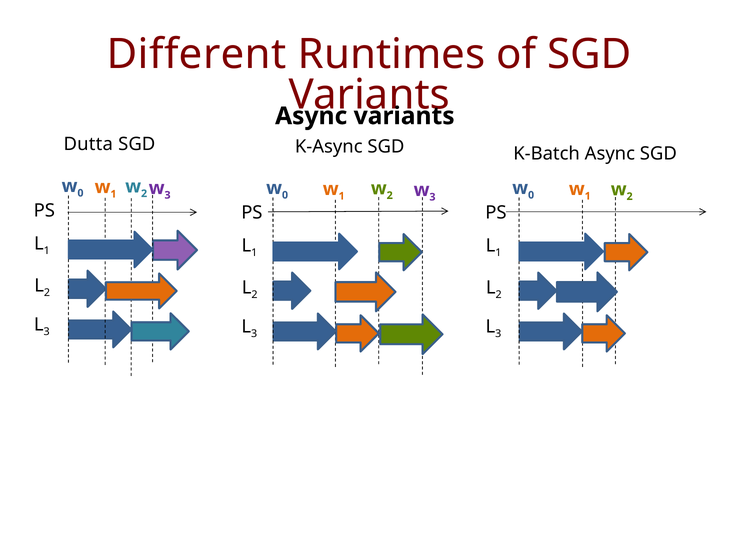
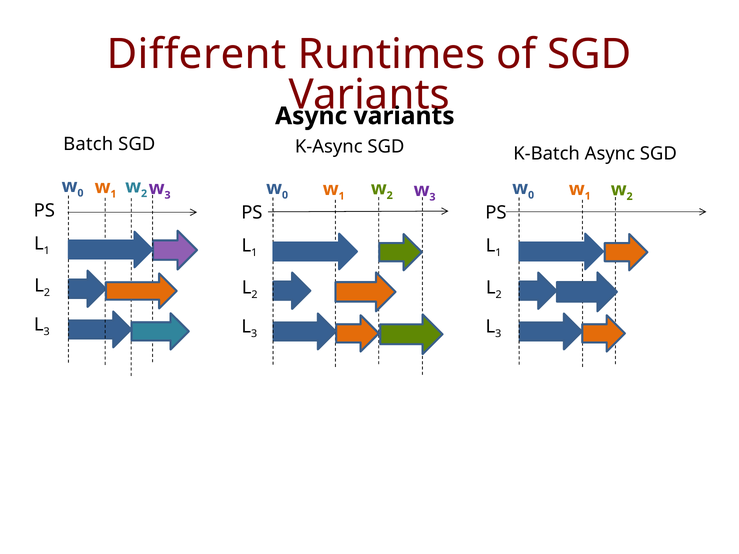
Dutta: Dutta -> Batch (88, 144)
